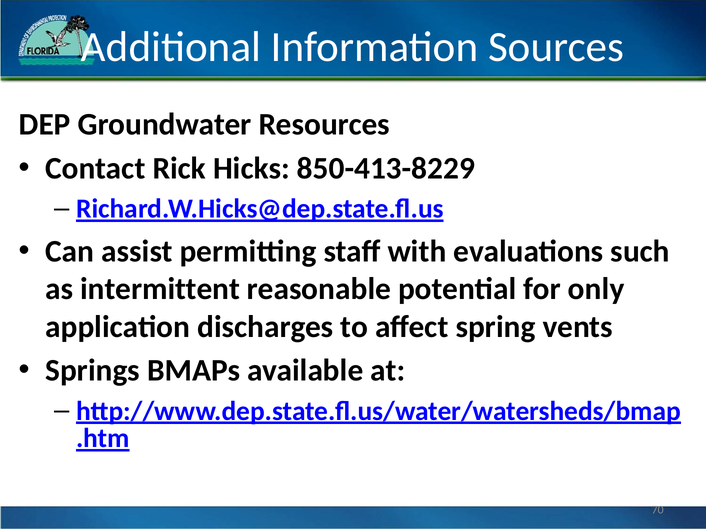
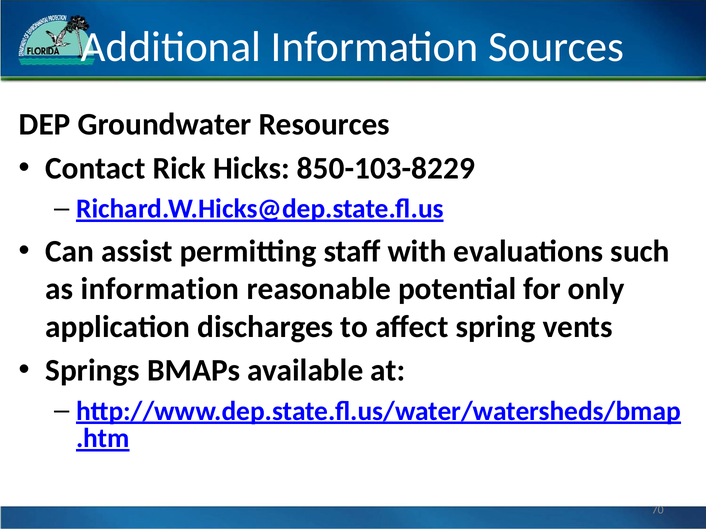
850-413-8229: 850-413-8229 -> 850-103-8229 (386, 169)
as intermittent: intermittent -> information (160, 289)
